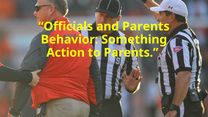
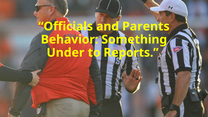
Action: Action -> Under (65, 53)
to Parents: Parents -> Reports (131, 53)
